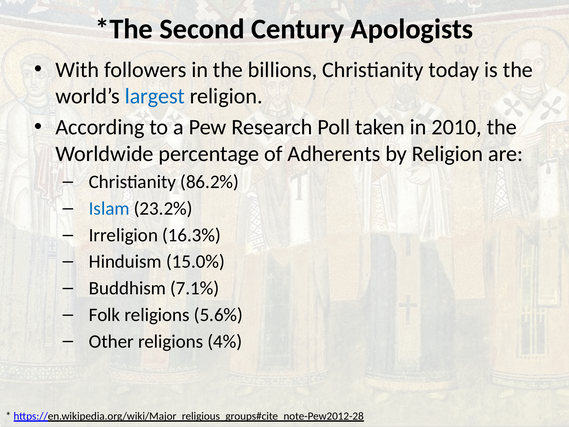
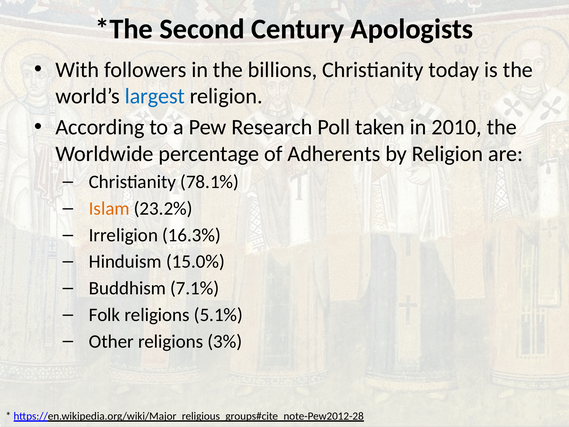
86.2%: 86.2% -> 78.1% (210, 182)
Islam colour: blue -> orange (109, 208)
5.6%: 5.6% -> 5.1% (218, 315)
4%: 4% -> 3% (225, 341)
